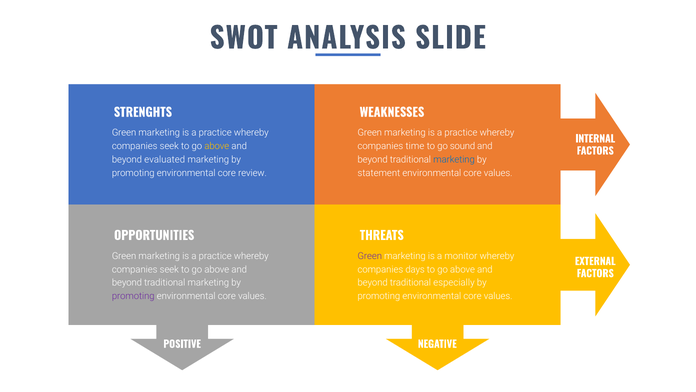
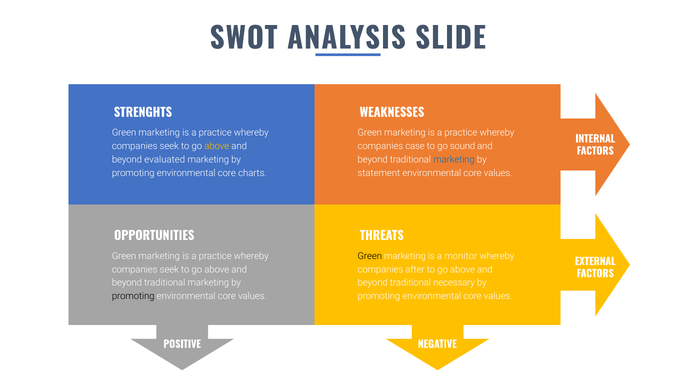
time: time -> case (415, 146)
review: review -> charts (252, 173)
Green colour: purple -> black (370, 256)
days: days -> after (415, 269)
especially: especially -> necessary (454, 282)
promoting colour: purple -> black (133, 296)
